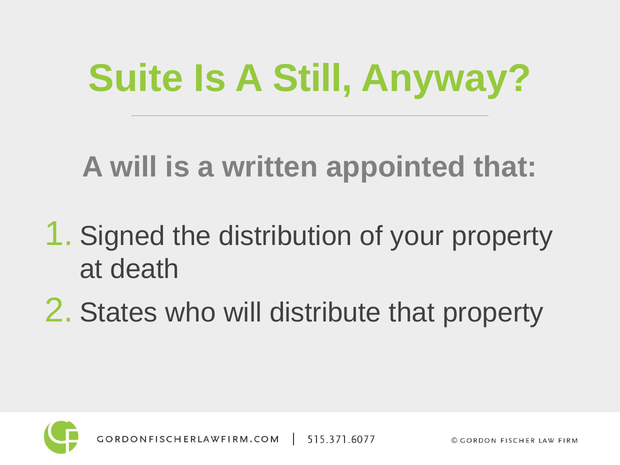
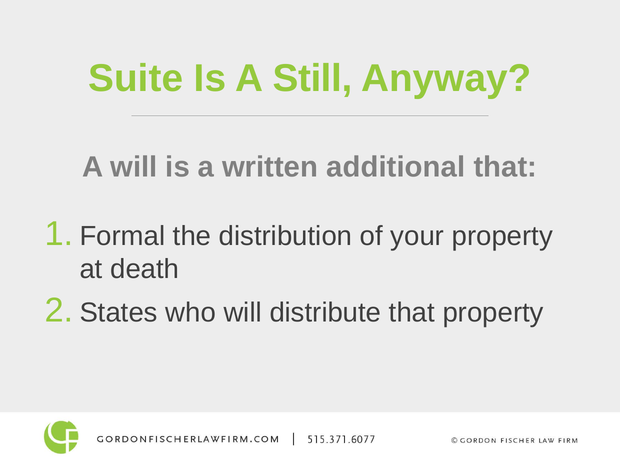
appointed: appointed -> additional (396, 167)
Signed: Signed -> Formal (122, 236)
